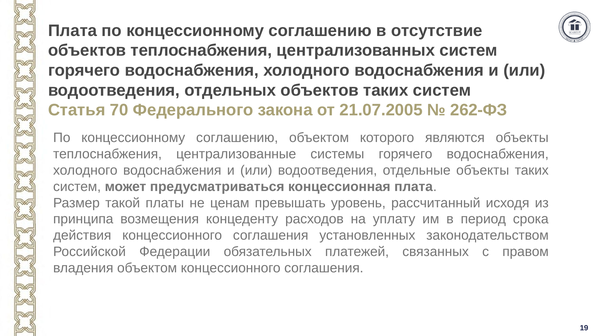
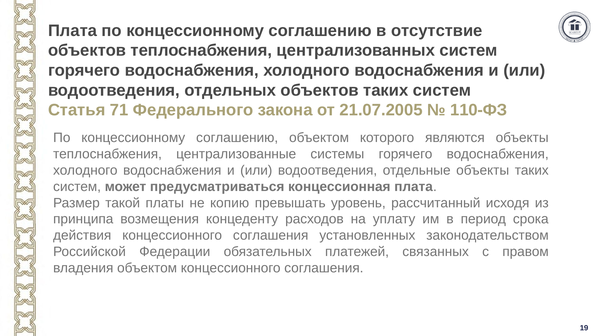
70: 70 -> 71 (119, 110)
262-ФЗ: 262-ФЗ -> 110-ФЗ (479, 110)
ценам: ценам -> копию (230, 203)
